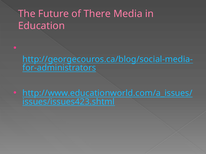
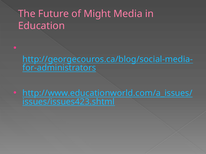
There: There -> Might (97, 14)
